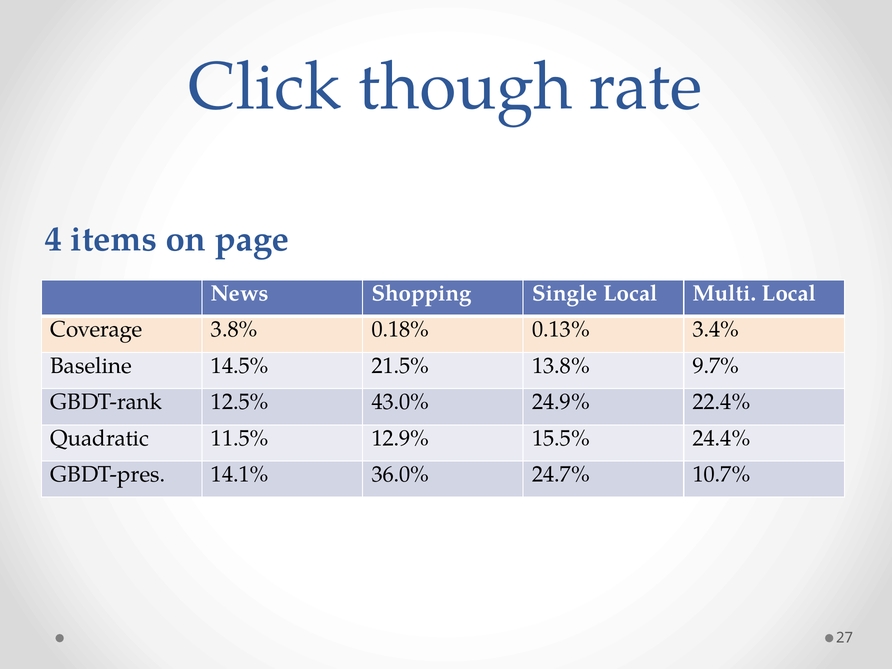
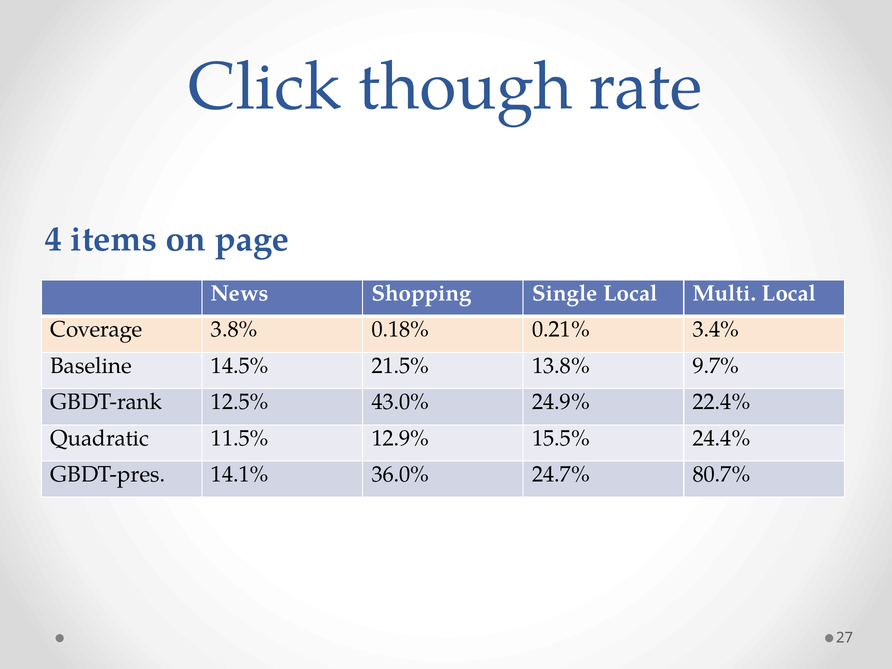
0.13%: 0.13% -> 0.21% (561, 330)
10.7%: 10.7% -> 80.7% (722, 474)
